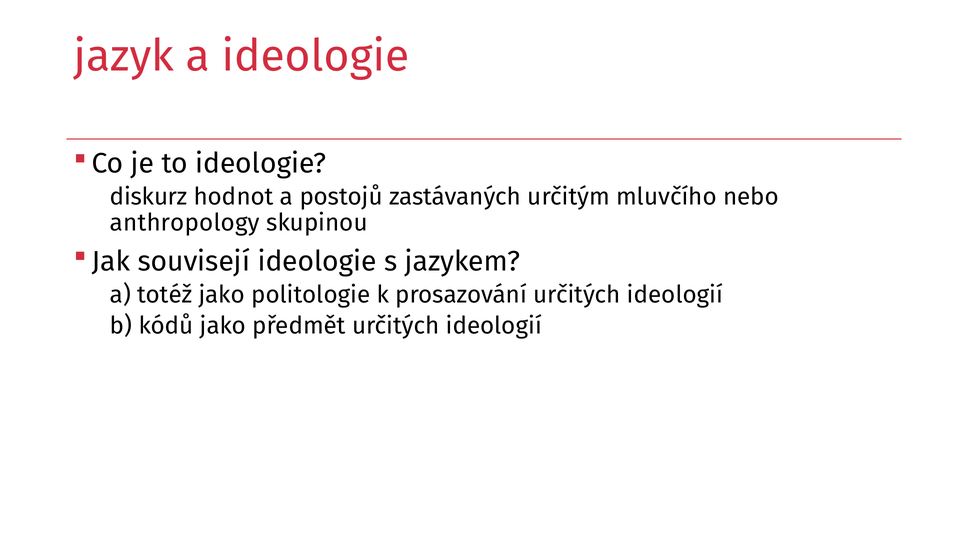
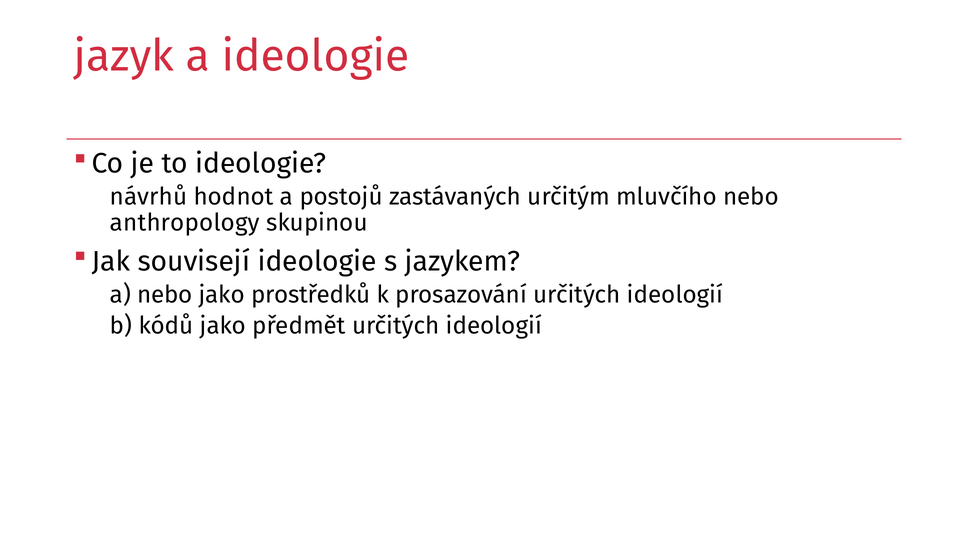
diskurz: diskurz -> návrhů (149, 197)
a totéž: totéž -> nebo (165, 295)
politologie: politologie -> prostředků (311, 295)
